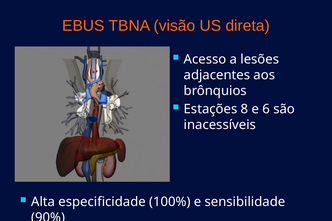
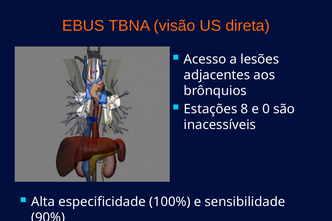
6: 6 -> 0 (266, 109)
